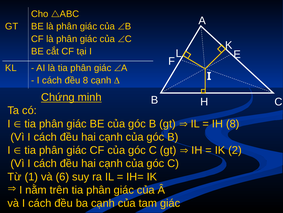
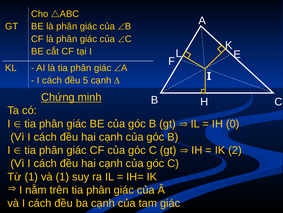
đều 8: 8 -> 5 (86, 80)
IH 8: 8 -> 0 (233, 123)
và 6: 6 -> 1 (62, 176)
